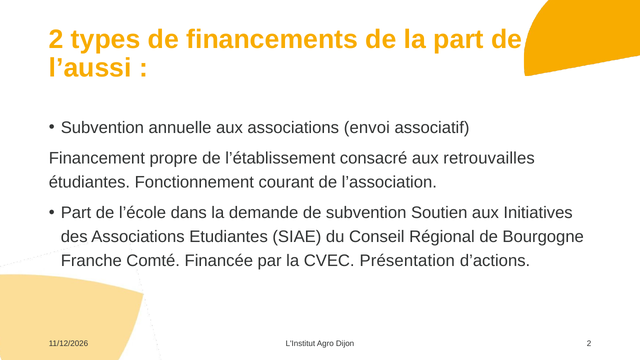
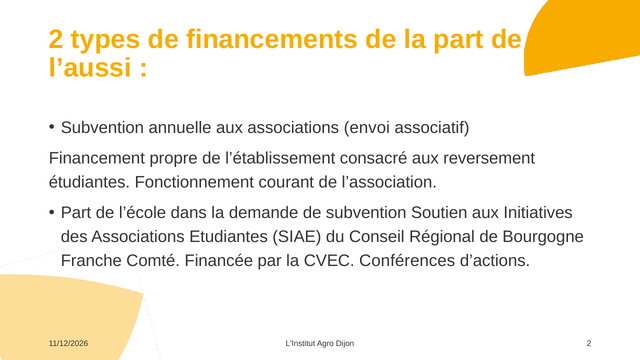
retrouvailles: retrouvailles -> reversement (489, 158)
Présentation: Présentation -> Conférences (407, 261)
